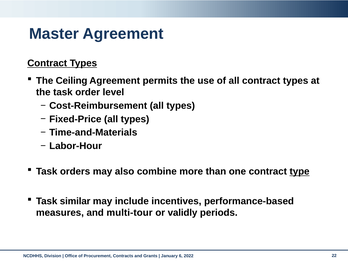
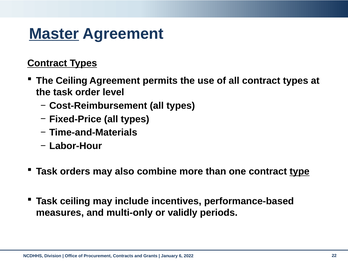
Master underline: none -> present (54, 34)
Task similar: similar -> ceiling (75, 201)
multi-tour: multi-tour -> multi-only (130, 213)
